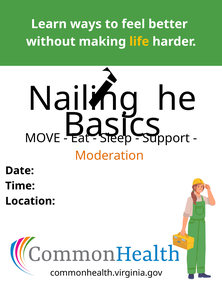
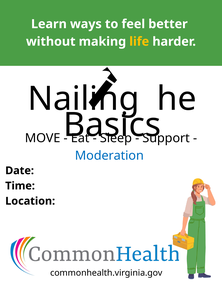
Moderation colour: orange -> blue (109, 156)
